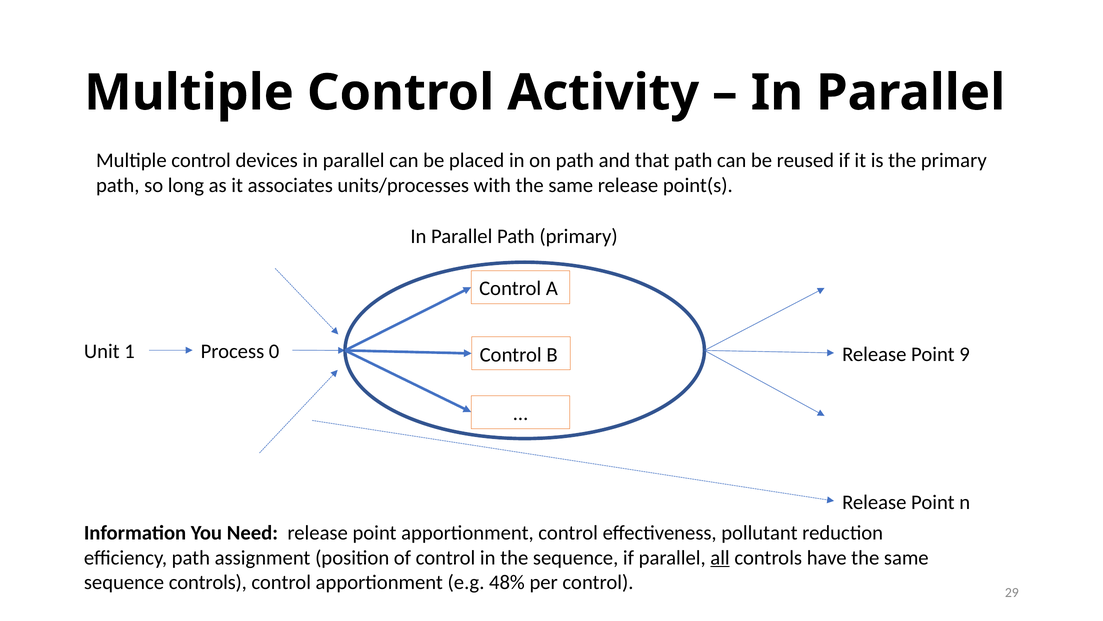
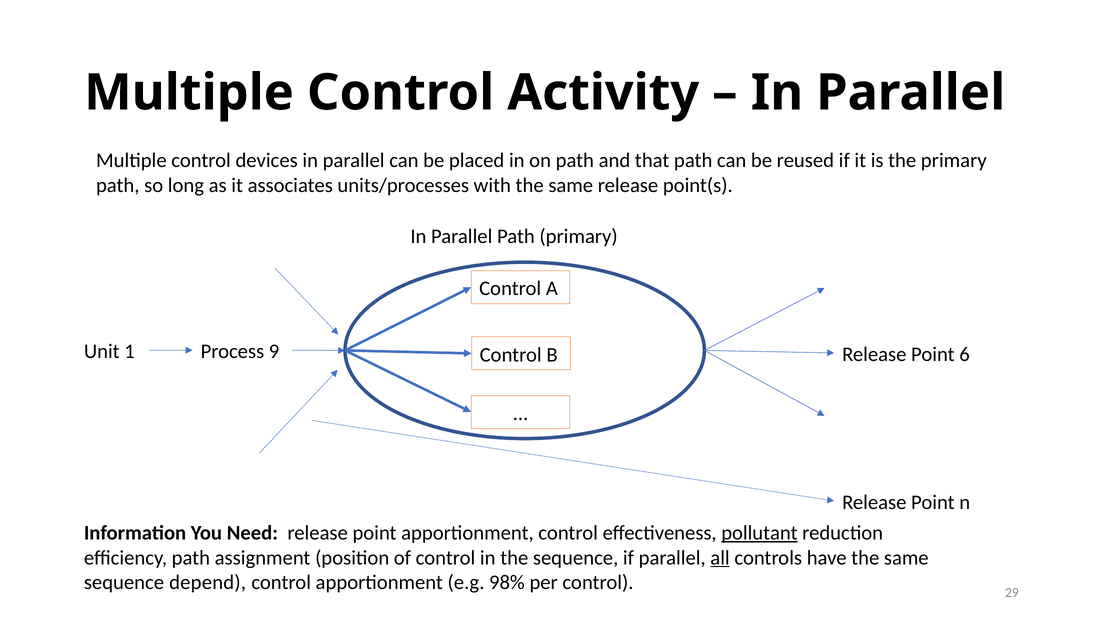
0: 0 -> 9 (274, 351)
9: 9 -> 6 (965, 354)
pollutant underline: none -> present (759, 532)
sequence controls: controls -> depend (208, 582)
48%: 48% -> 98% (507, 582)
